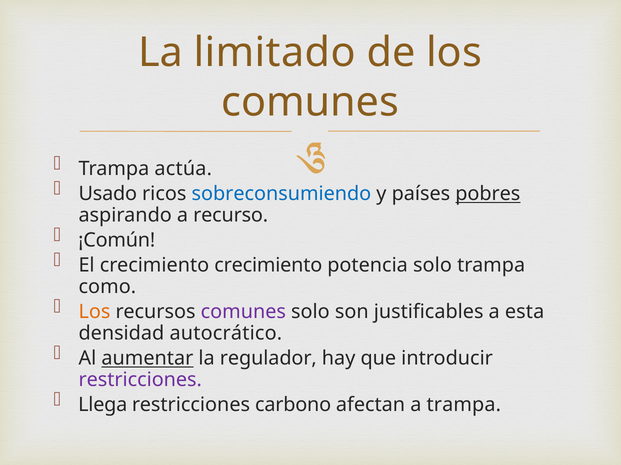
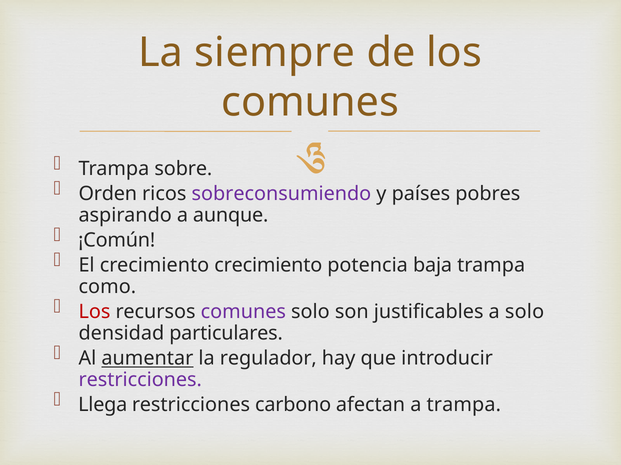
limitado: limitado -> siempre (275, 53)
actúa: actúa -> sobre (183, 169)
Usado: Usado -> Orden (108, 194)
sobreconsumiendo colour: blue -> purple (281, 194)
pobres underline: present -> none (488, 194)
recurso: recurso -> aunque (231, 216)
potencia solo: solo -> baja (433, 266)
Los colour: orange -> red (94, 312)
a esta: esta -> solo (525, 312)
autocrático: autocrático -> particulares (226, 334)
